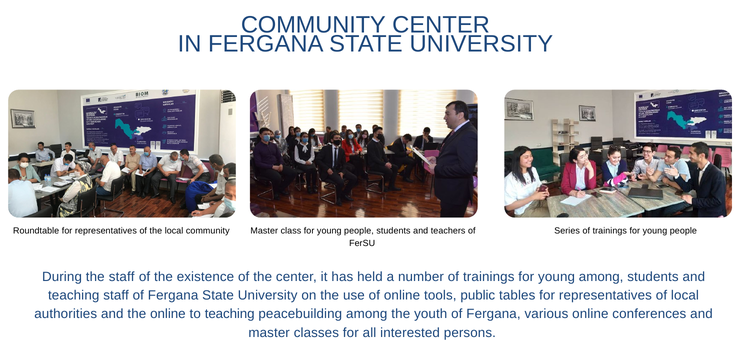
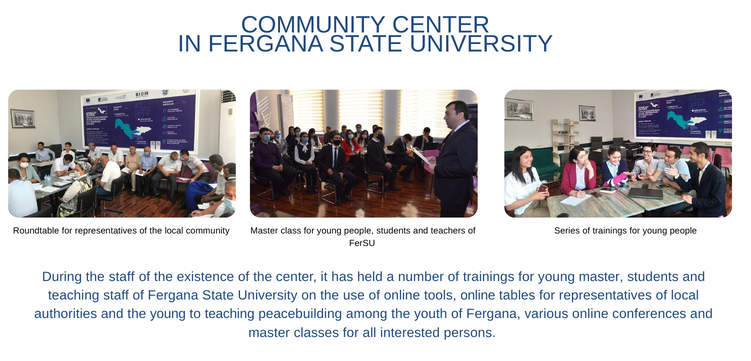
young among: among -> master (601, 277)
tools public: public -> online (478, 296)
the online: online -> young (168, 314)
